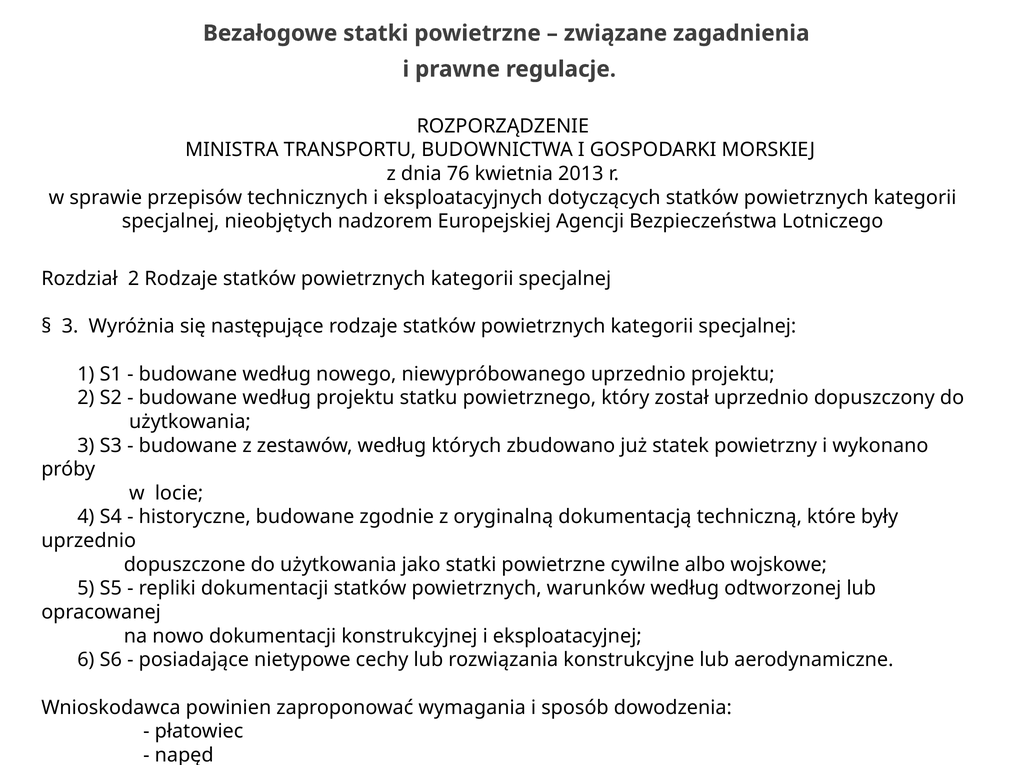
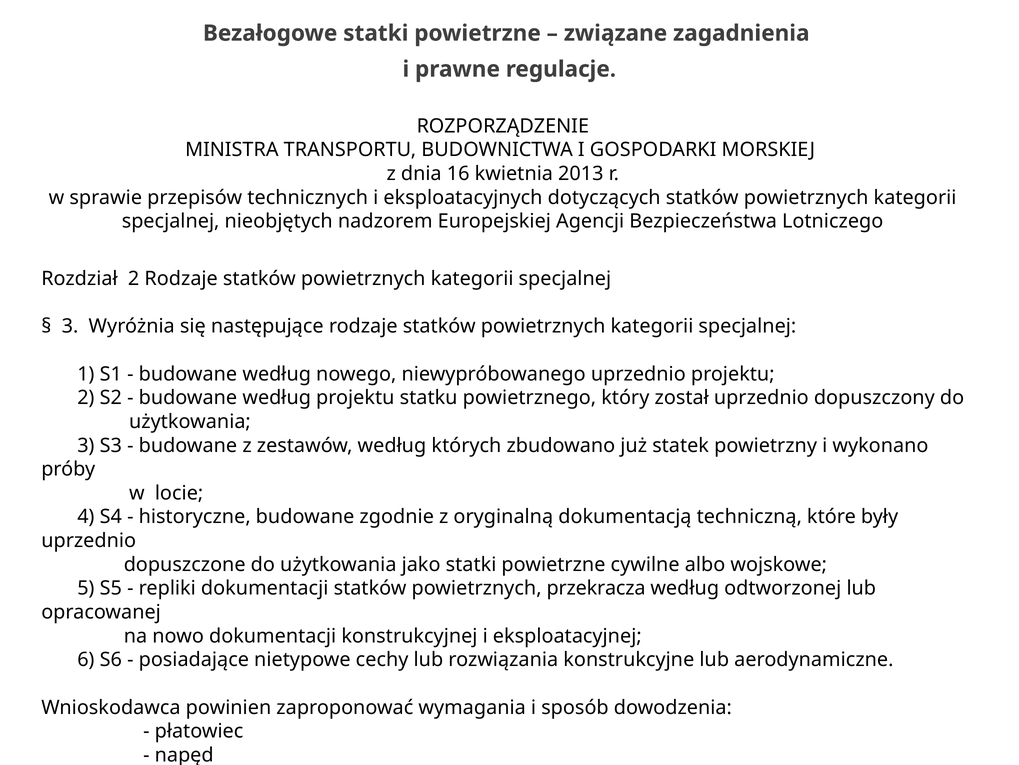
76: 76 -> 16 (458, 173)
warunków: warunków -> przekracza (596, 588)
